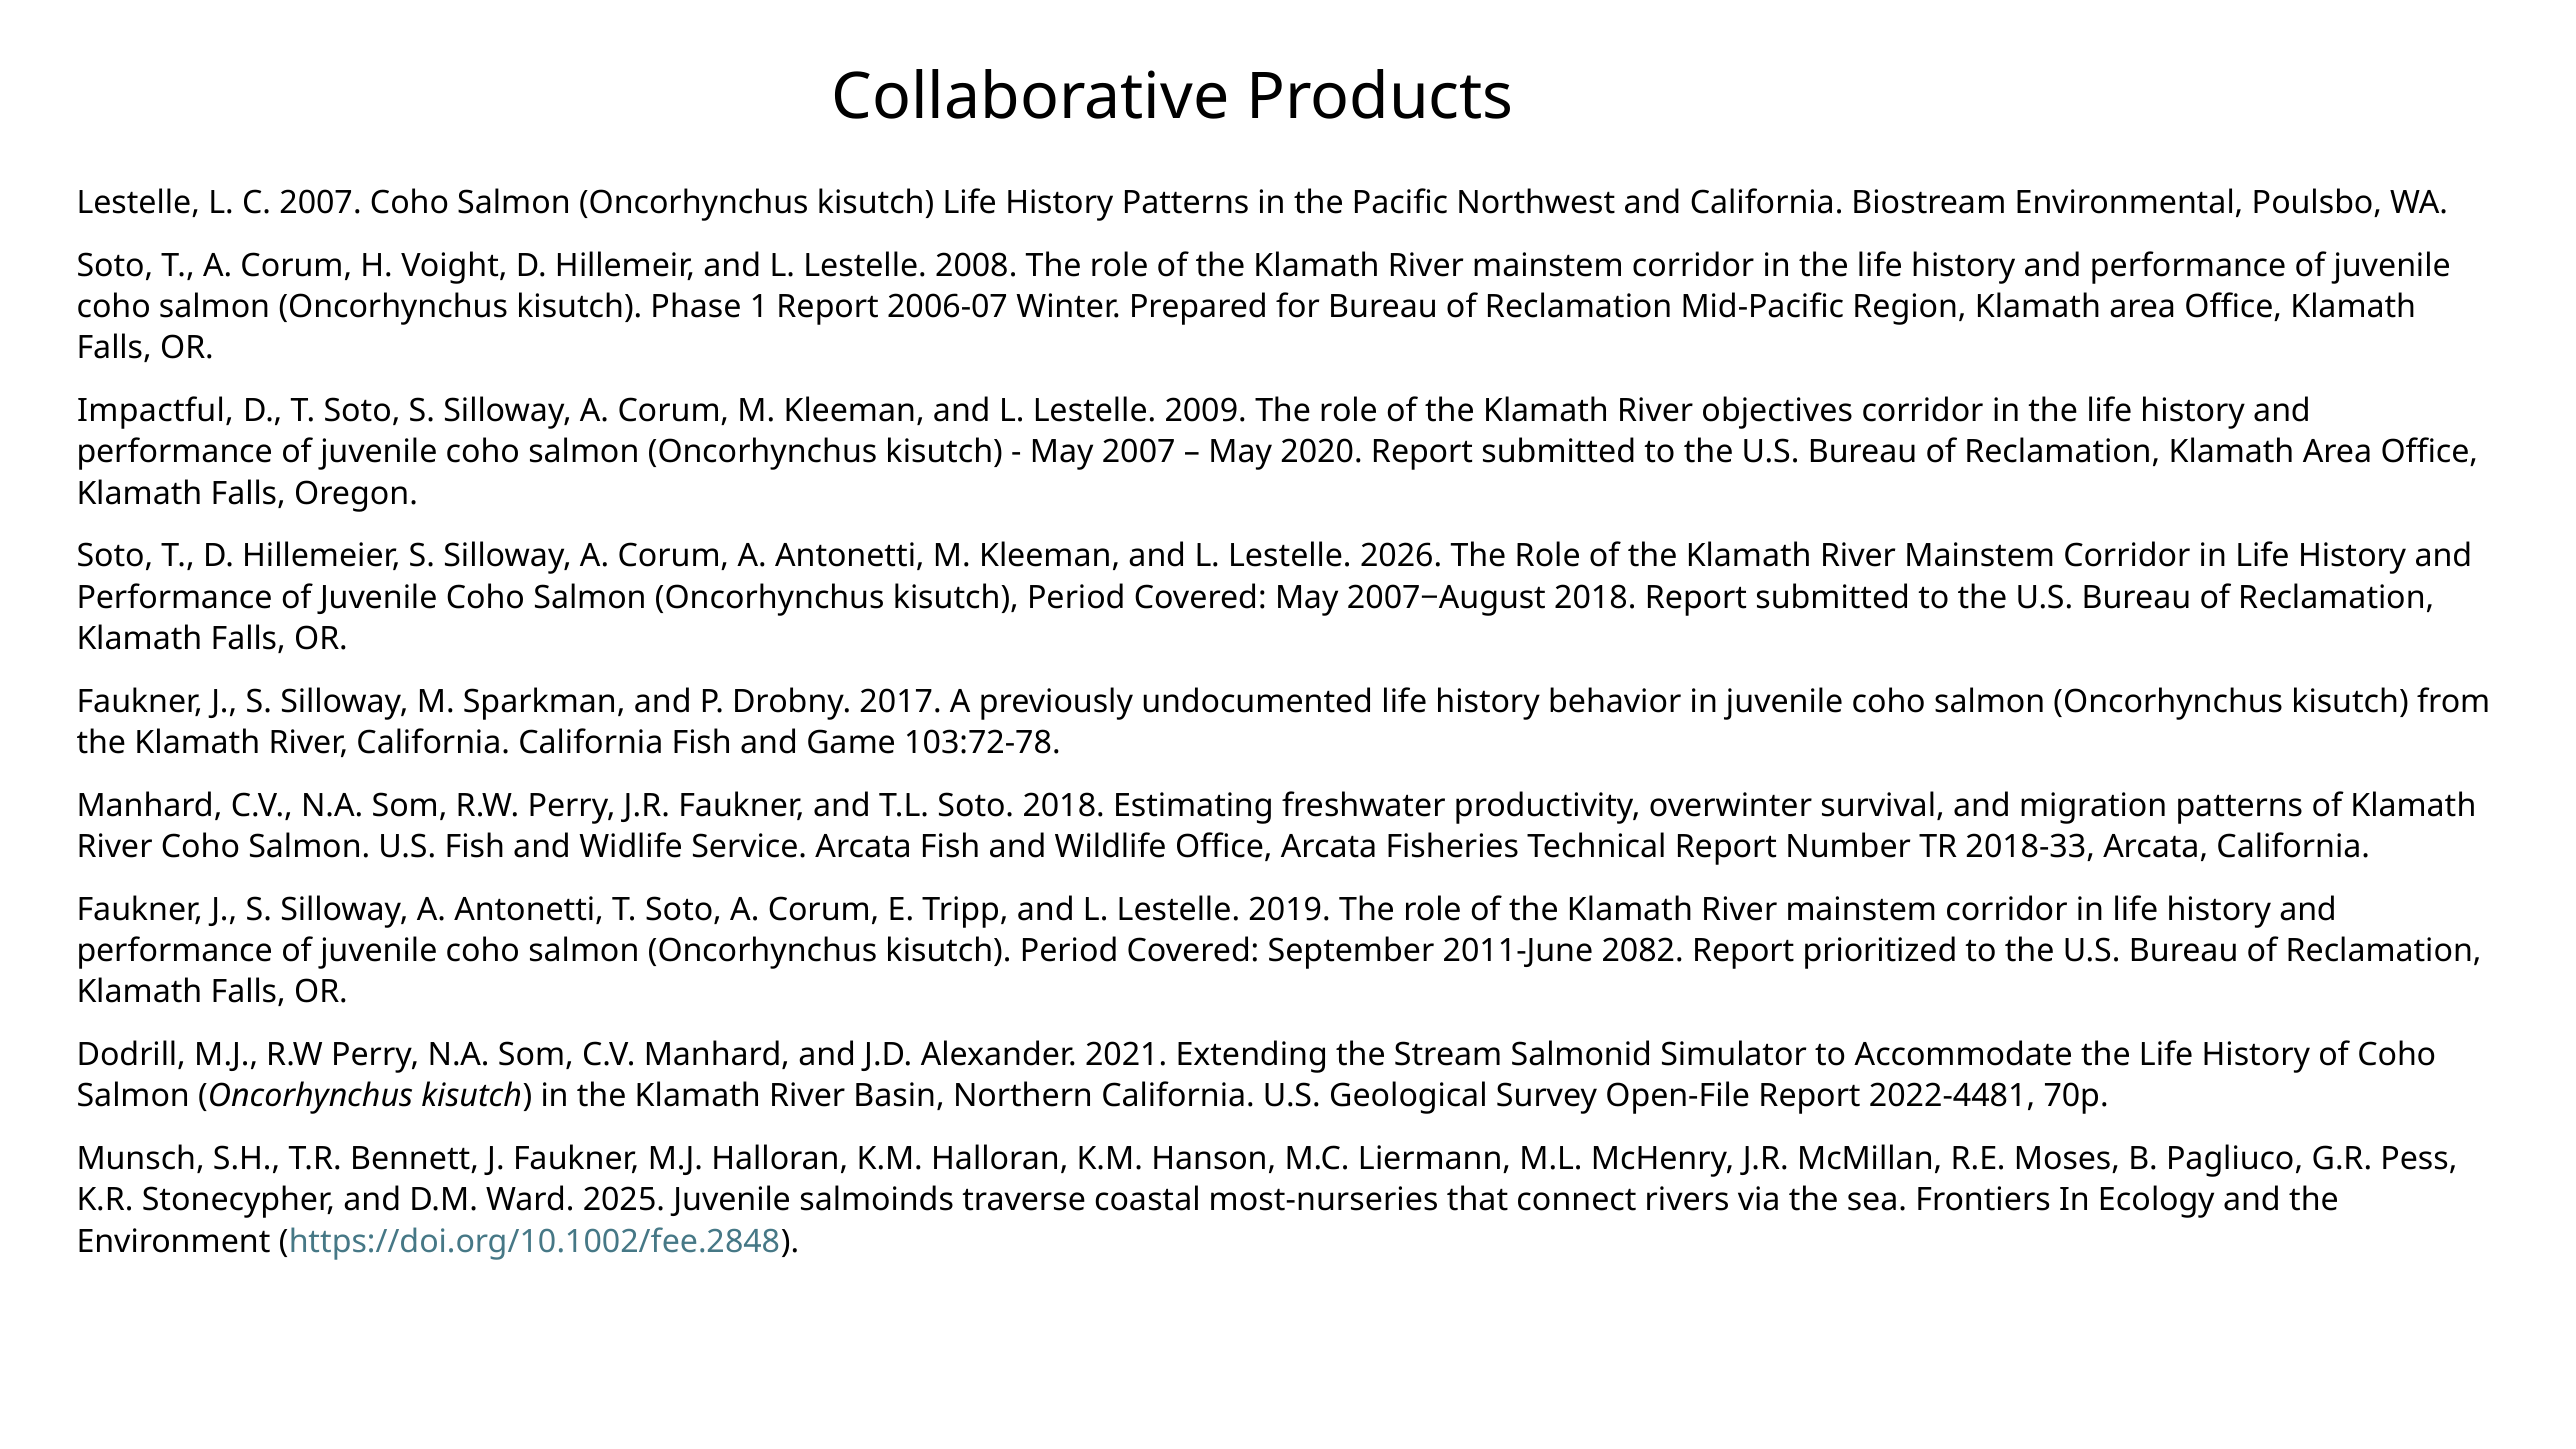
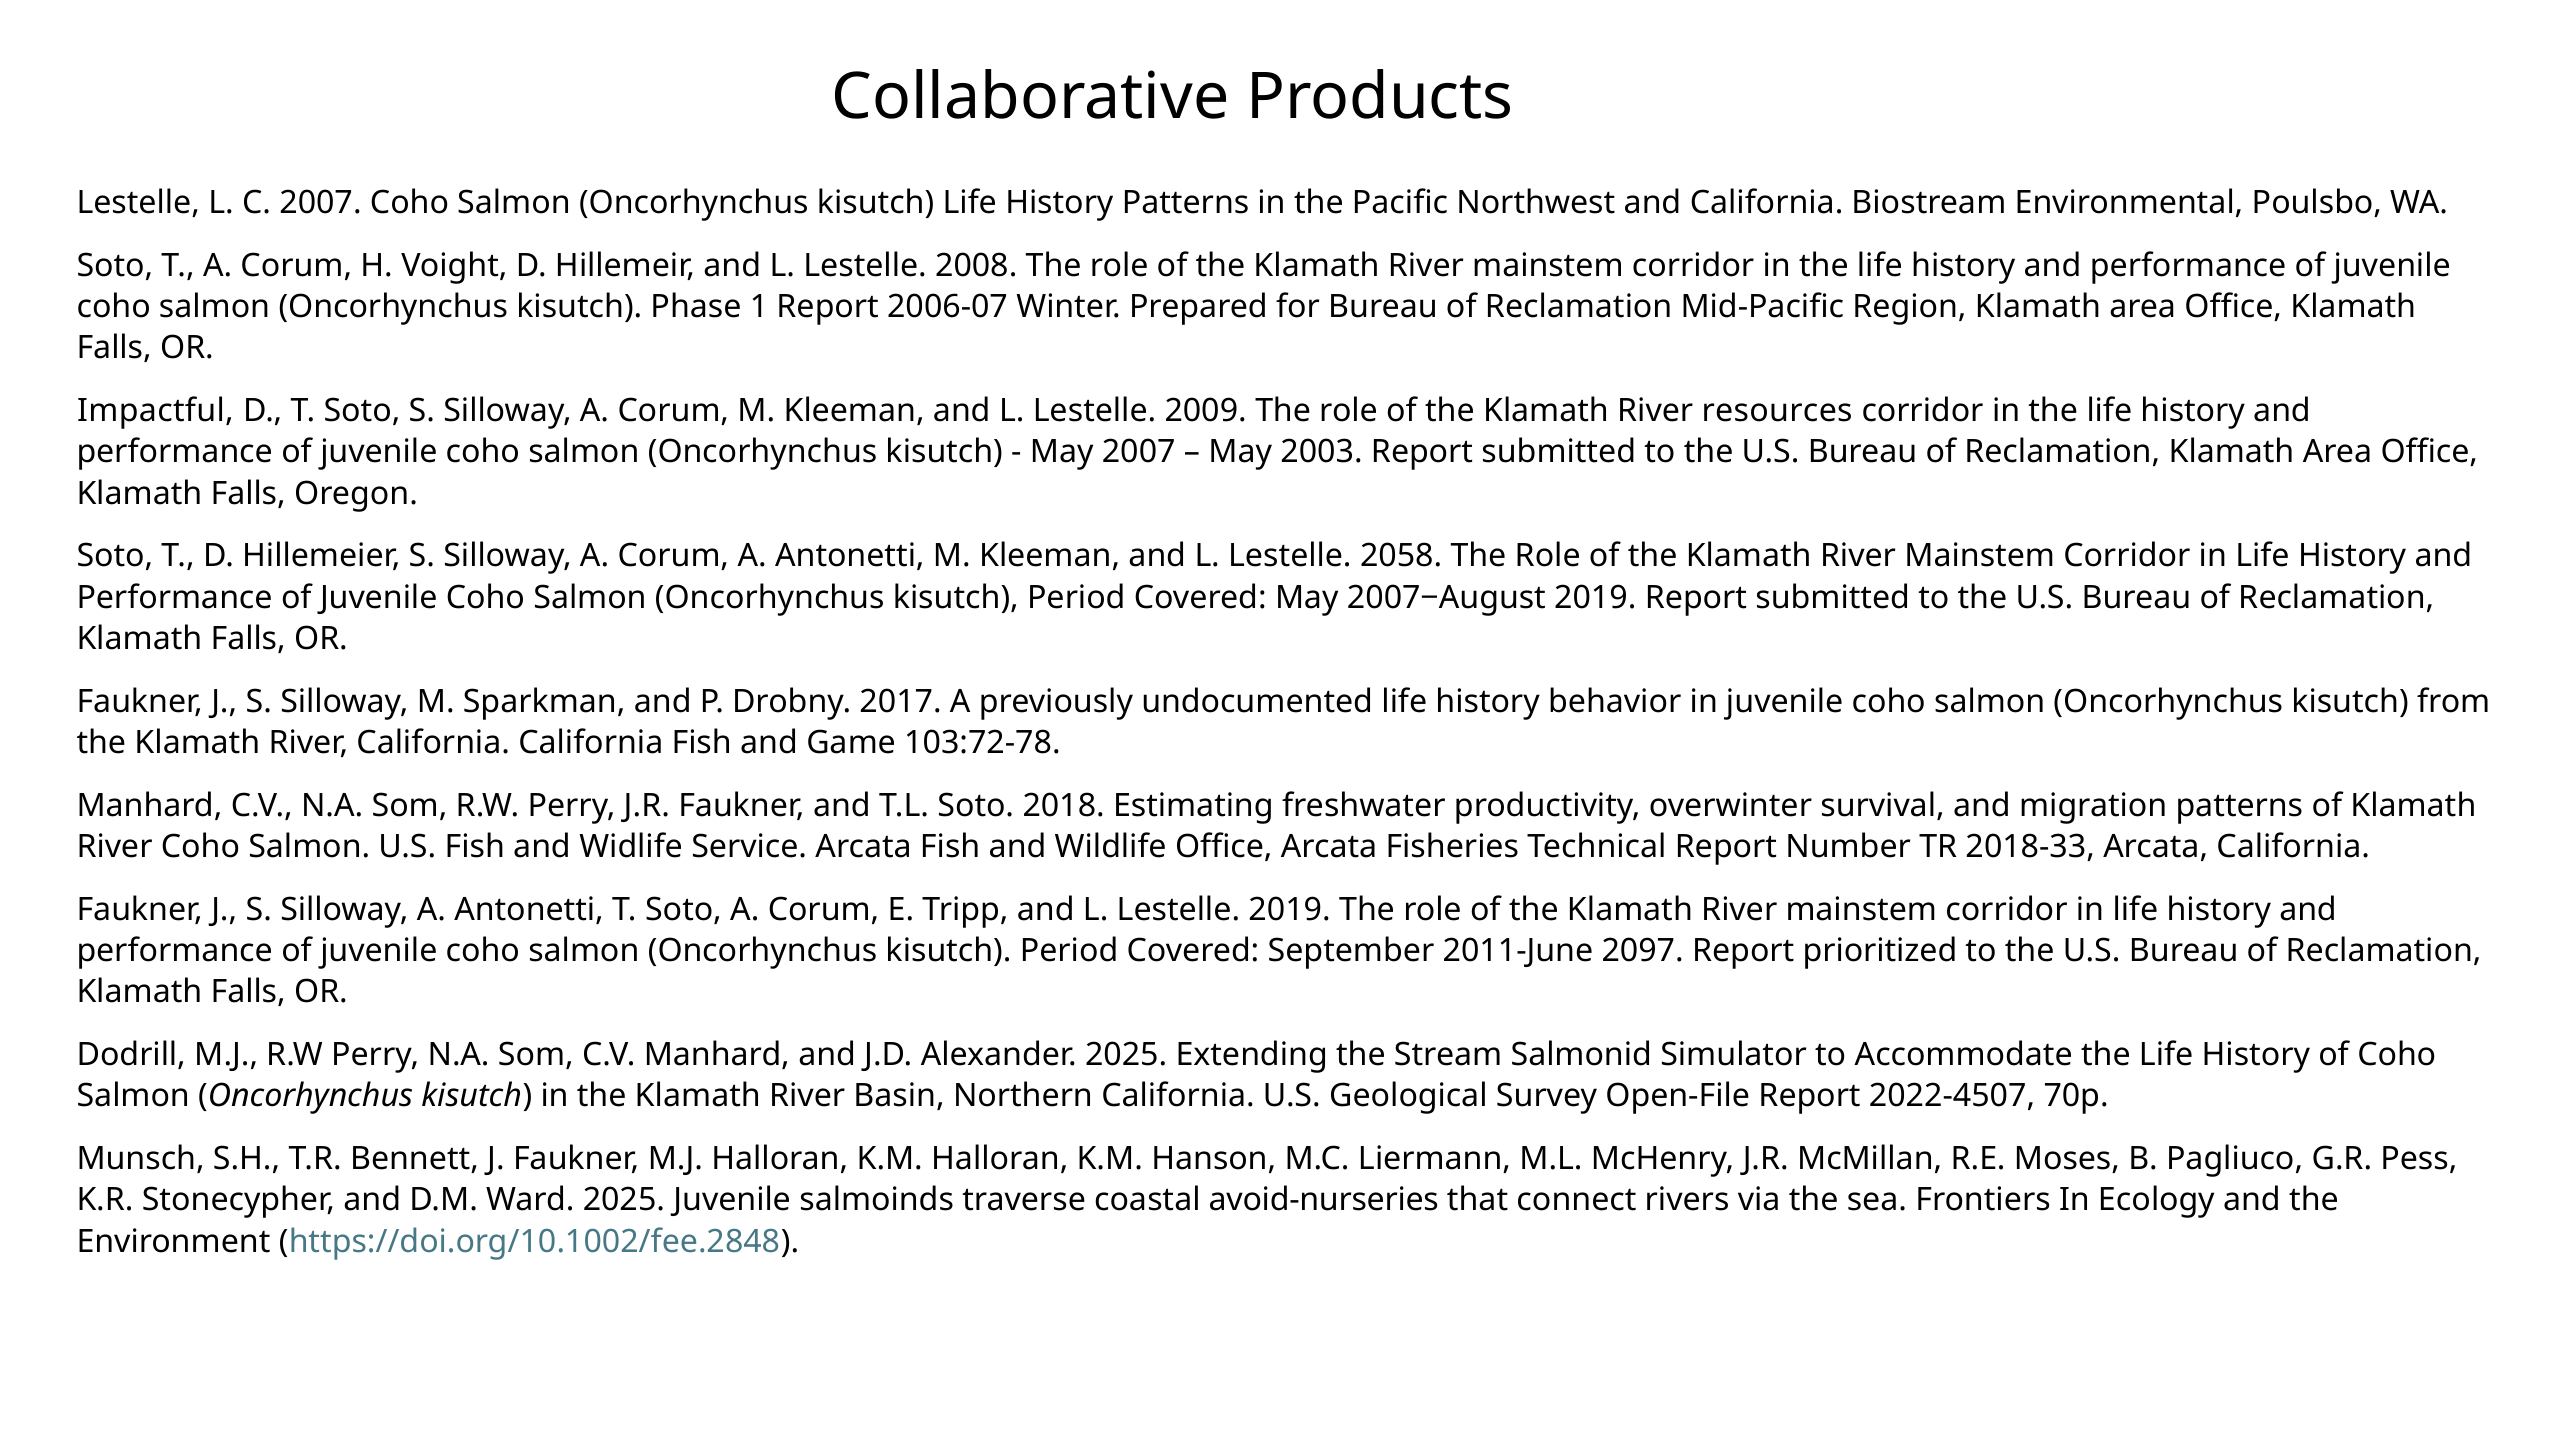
objectives: objectives -> resources (1777, 411)
2020: 2020 -> 2003 (1322, 452)
2026: 2026 -> 2058 (1401, 556)
2007−August 2018: 2018 -> 2019 (1595, 597)
2082: 2082 -> 2097 (1643, 951)
Alexander 2021: 2021 -> 2025 (1126, 1055)
2022-4481: 2022-4481 -> 2022-4507 (1952, 1096)
most-nurseries: most-nurseries -> avoid-nurseries (1324, 1200)
